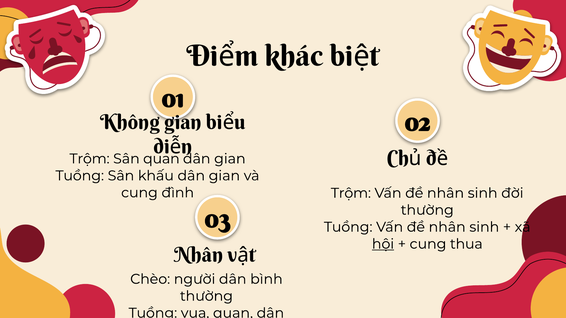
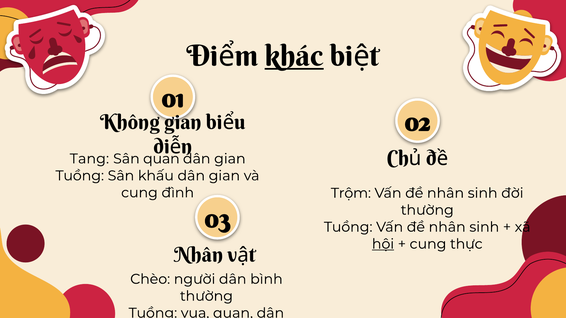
khác underline: none -> present (294, 56)
Trộm: Trộm -> Tang (89, 159)
thua: thua -> thực (466, 244)
